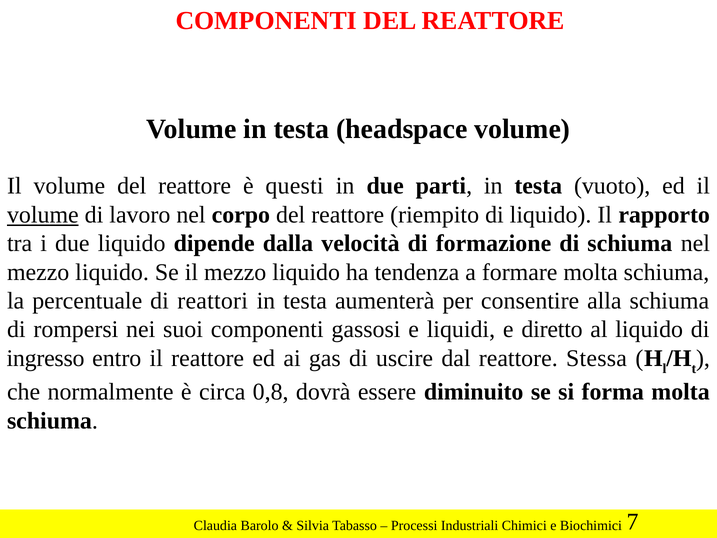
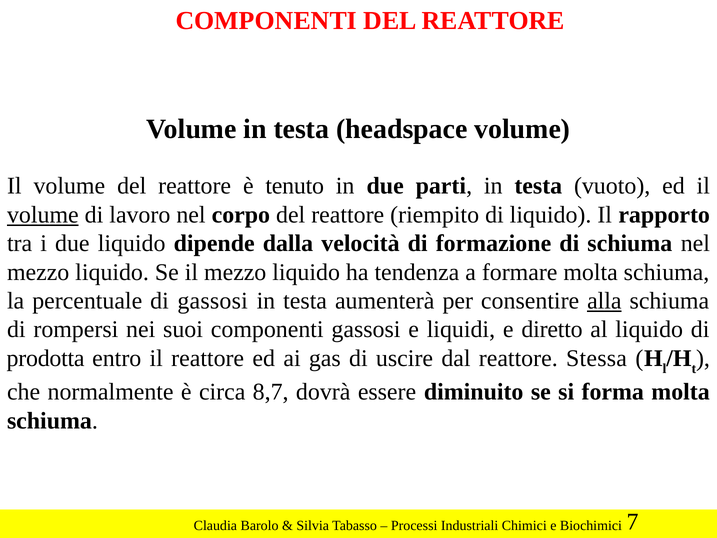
questi: questi -> tenuto (295, 186)
di reattori: reattori -> gassosi (213, 301)
alla underline: none -> present (604, 301)
ingresso: ingresso -> prodotta (46, 358)
0,8: 0,8 -> 8,7 (271, 392)
